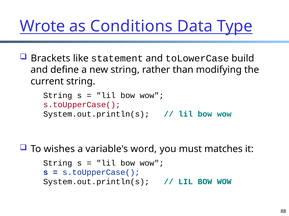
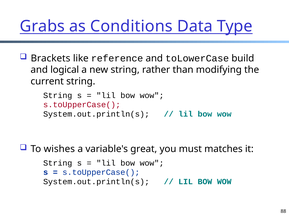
Wrote: Wrote -> Grabs (42, 26)
statement: statement -> reference (117, 58)
define: define -> logical (65, 70)
word: word -> great (144, 149)
